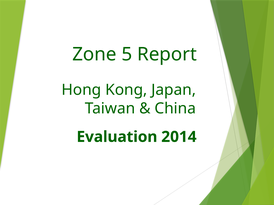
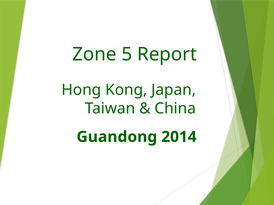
Evaluation: Evaluation -> Guandong (117, 137)
